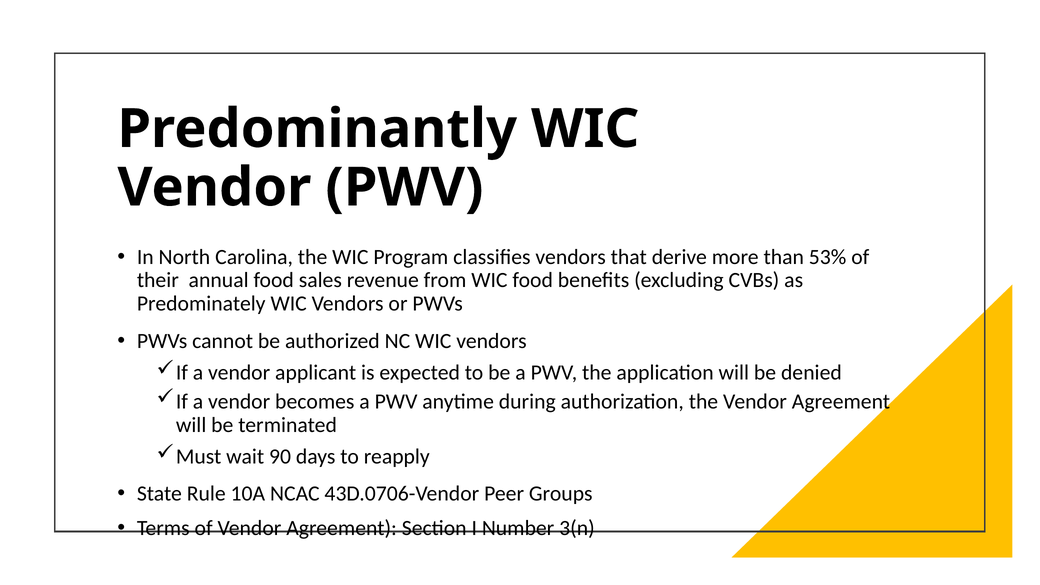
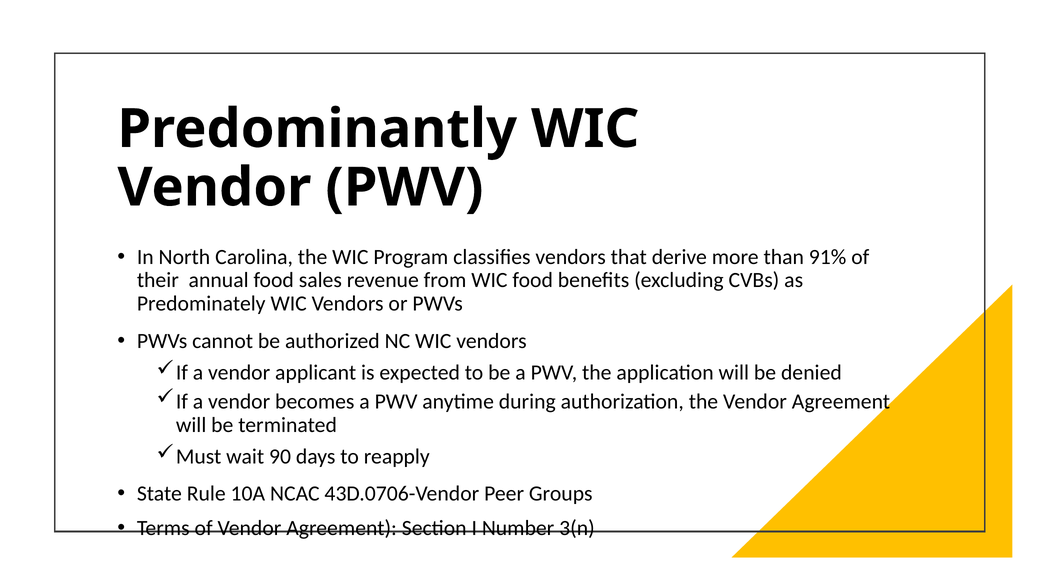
53%: 53% -> 91% (828, 257)
